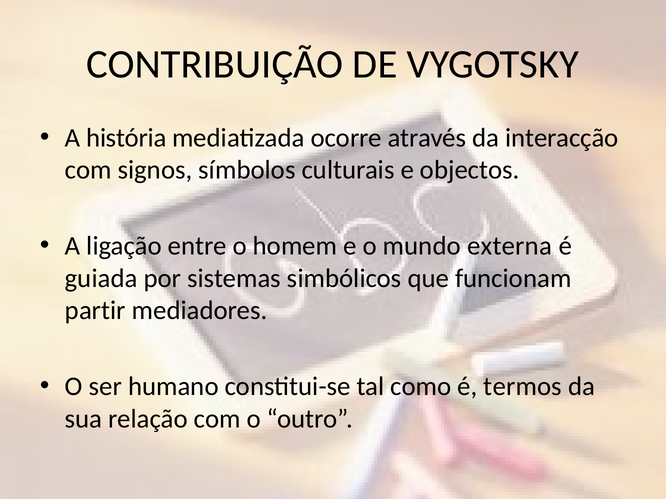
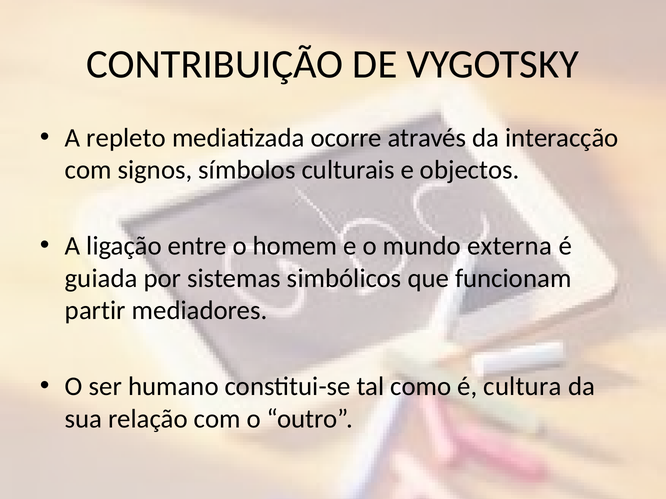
história: história -> repleto (126, 138)
termos: termos -> cultura (523, 387)
